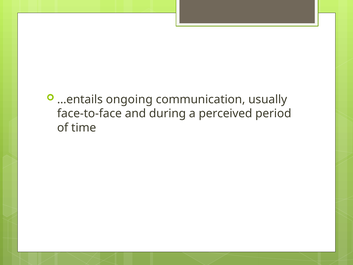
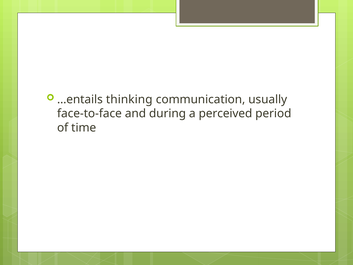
ongoing: ongoing -> thinking (129, 99)
